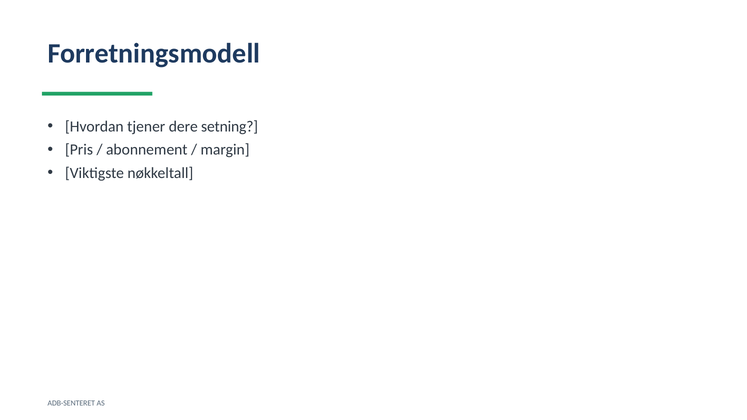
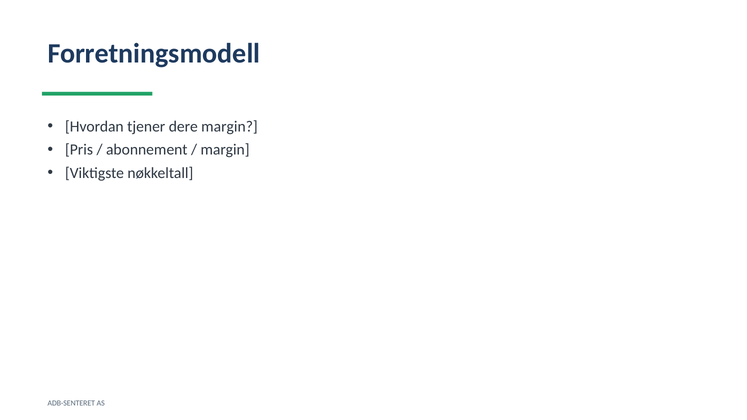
dere setning: setning -> margin (229, 127)
